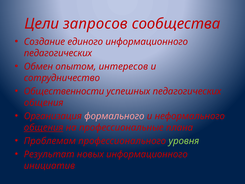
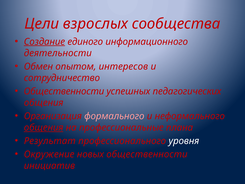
запросов: запросов -> взрослых (95, 24)
Создание underline: none -> present (44, 42)
педагогических: педагогических -> деятельности (58, 53)
Проблемам: Проблемам -> Результат (50, 141)
уровня colour: light green -> white (184, 141)
Результат: Результат -> Окружение (49, 154)
новых информационного: информационного -> общественности (147, 154)
